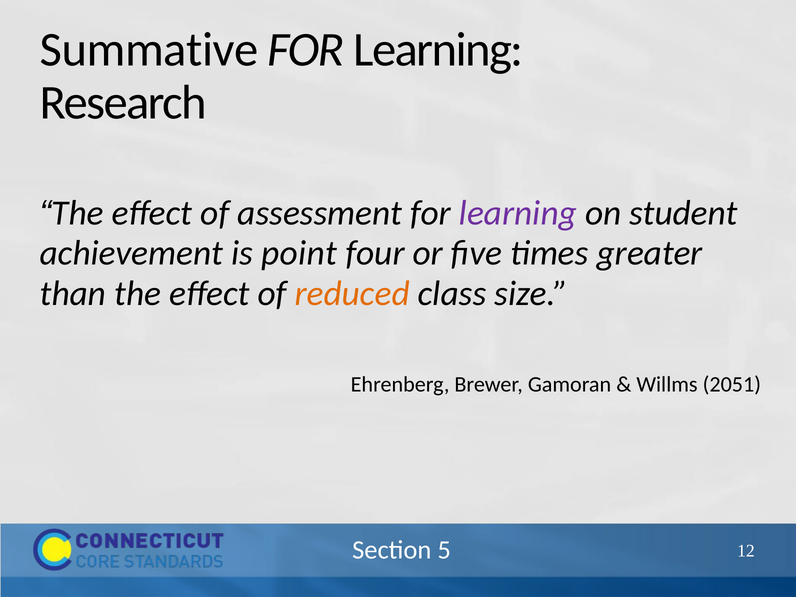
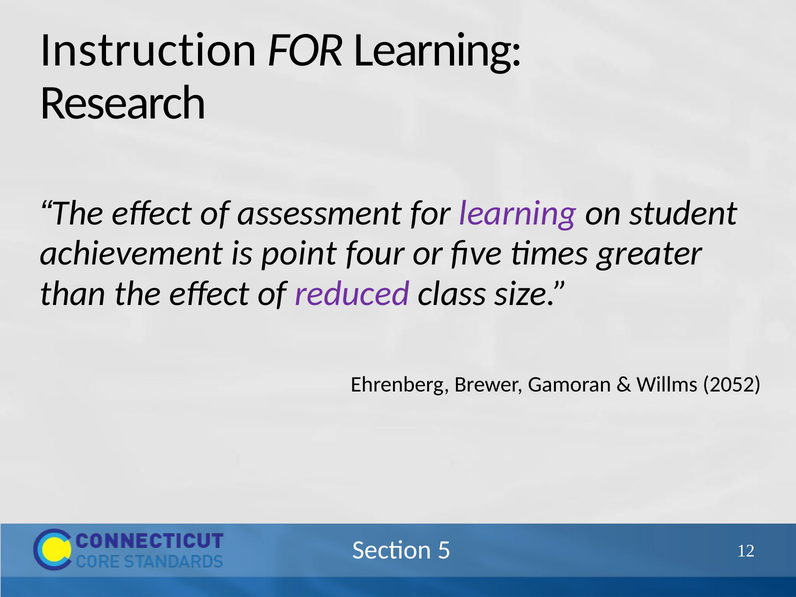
Summative: Summative -> Instruction (149, 50)
reduced colour: orange -> purple (352, 294)
2051: 2051 -> 2052 (732, 385)
